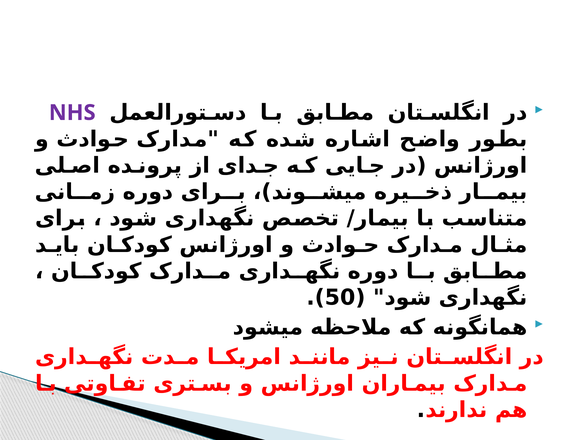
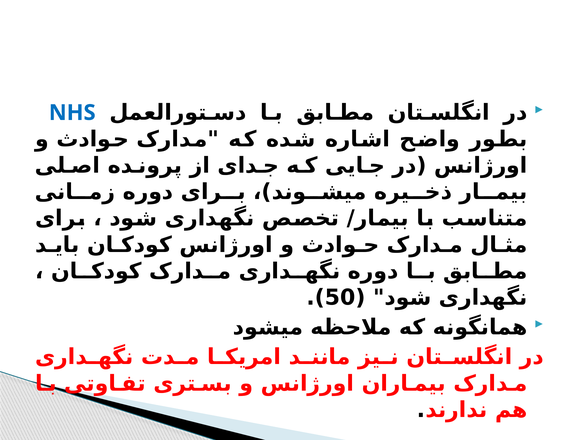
NHS colour: purple -> blue (72, 113)
